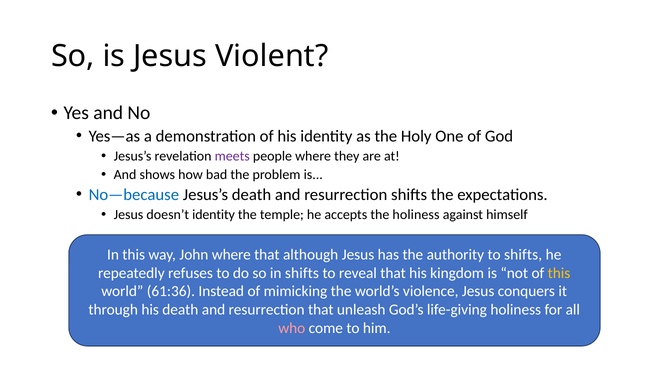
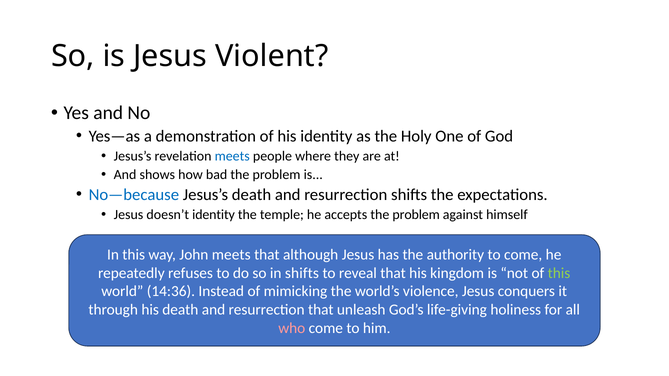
meets colour: purple -> blue (232, 156)
accepts the holiness: holiness -> problem (416, 215)
John where: where -> meets (231, 255)
to shifts: shifts -> come (523, 255)
this colour: yellow -> light green (559, 273)
61:36: 61:36 -> 14:36 (171, 292)
